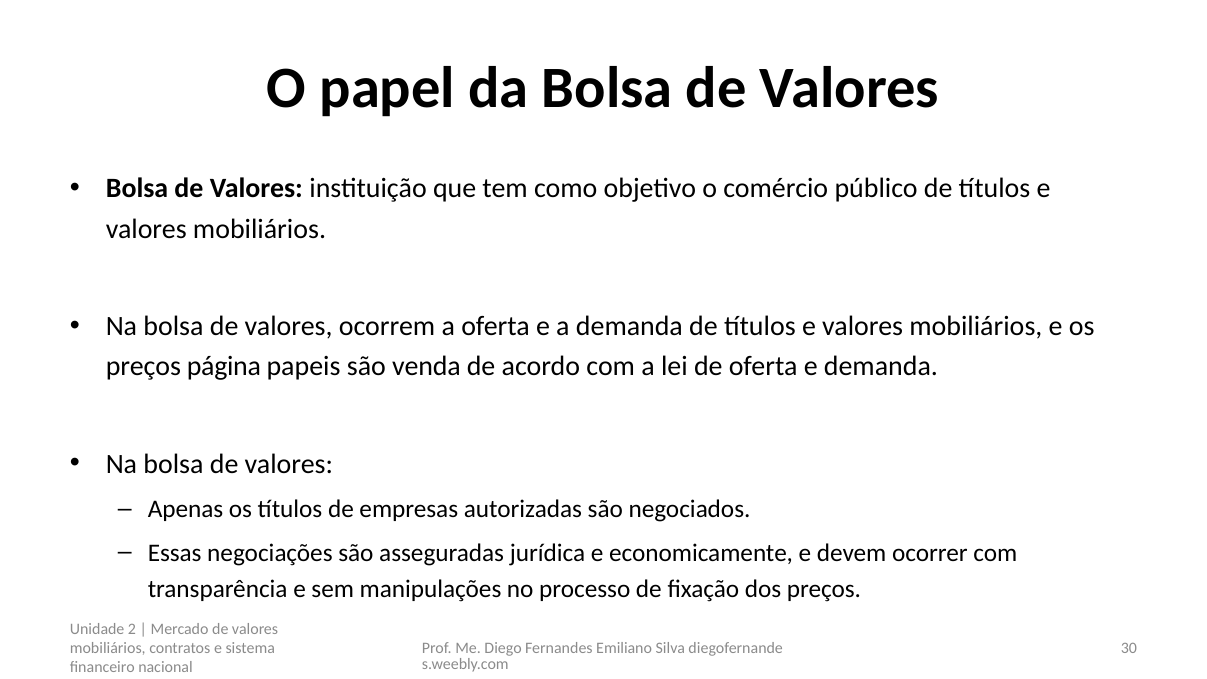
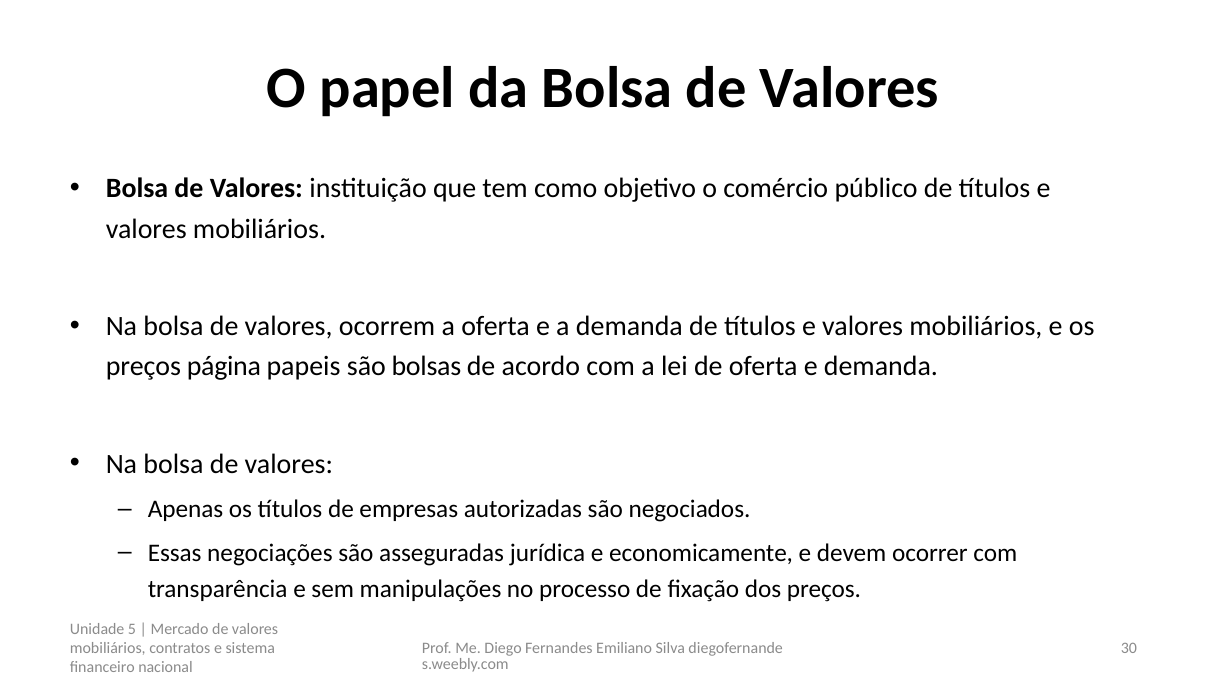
venda: venda -> bolsas (426, 366)
2: 2 -> 5 (132, 629)
